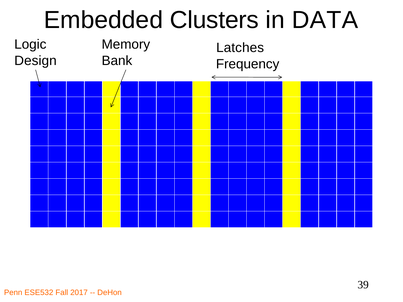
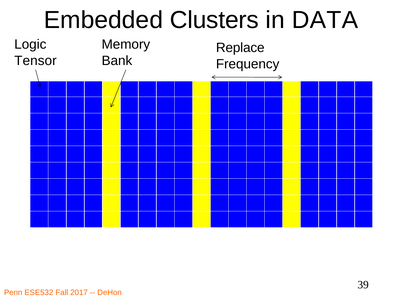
Latches: Latches -> Replace (240, 48)
Design: Design -> Tensor (36, 61)
